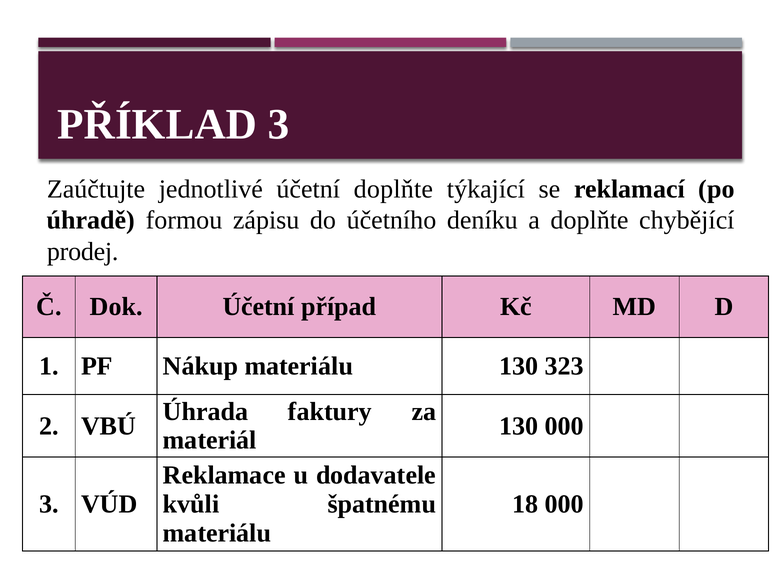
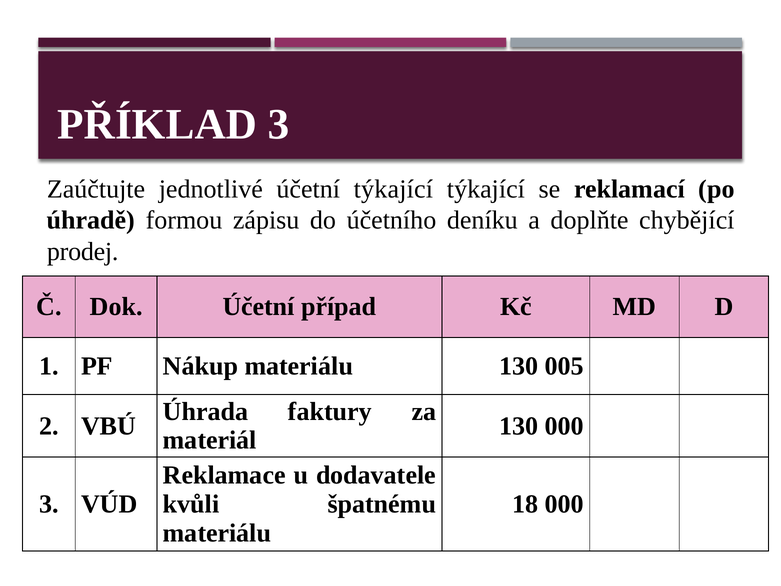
účetní doplňte: doplňte -> týkající (393, 189)
323: 323 -> 005 (564, 366)
